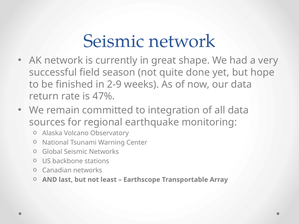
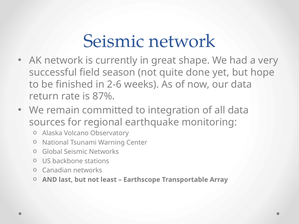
2-9: 2-9 -> 2-6 (114, 84)
47%: 47% -> 87% (104, 96)
